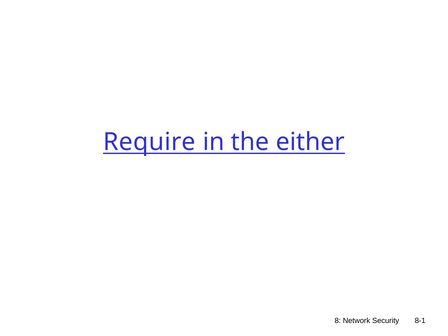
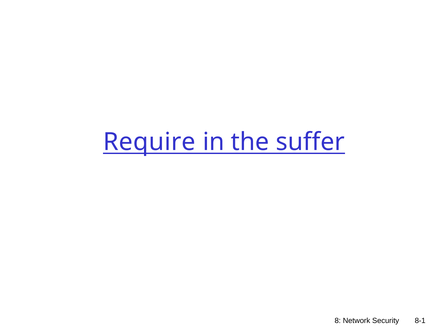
either: either -> suffer (310, 142)
